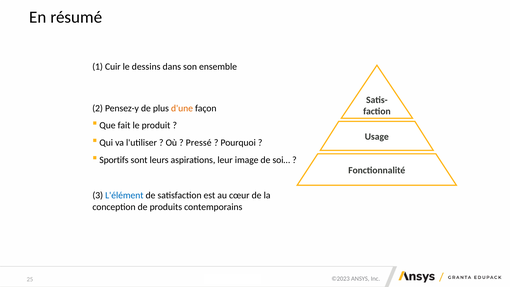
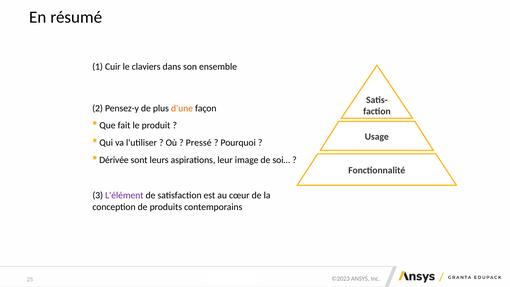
dessins: dessins -> claviers (146, 67)
Sportifs: Sportifs -> Dérivée (114, 160)
L'élément colour: blue -> purple (124, 195)
